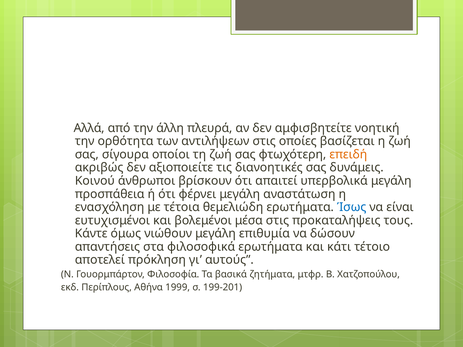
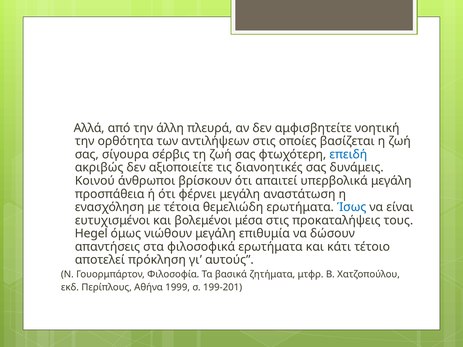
οποίοι: οποίοι -> σέρβις (171, 155)
επειδή colour: orange -> blue (348, 155)
Κάντε: Κάντε -> Hegel (91, 234)
